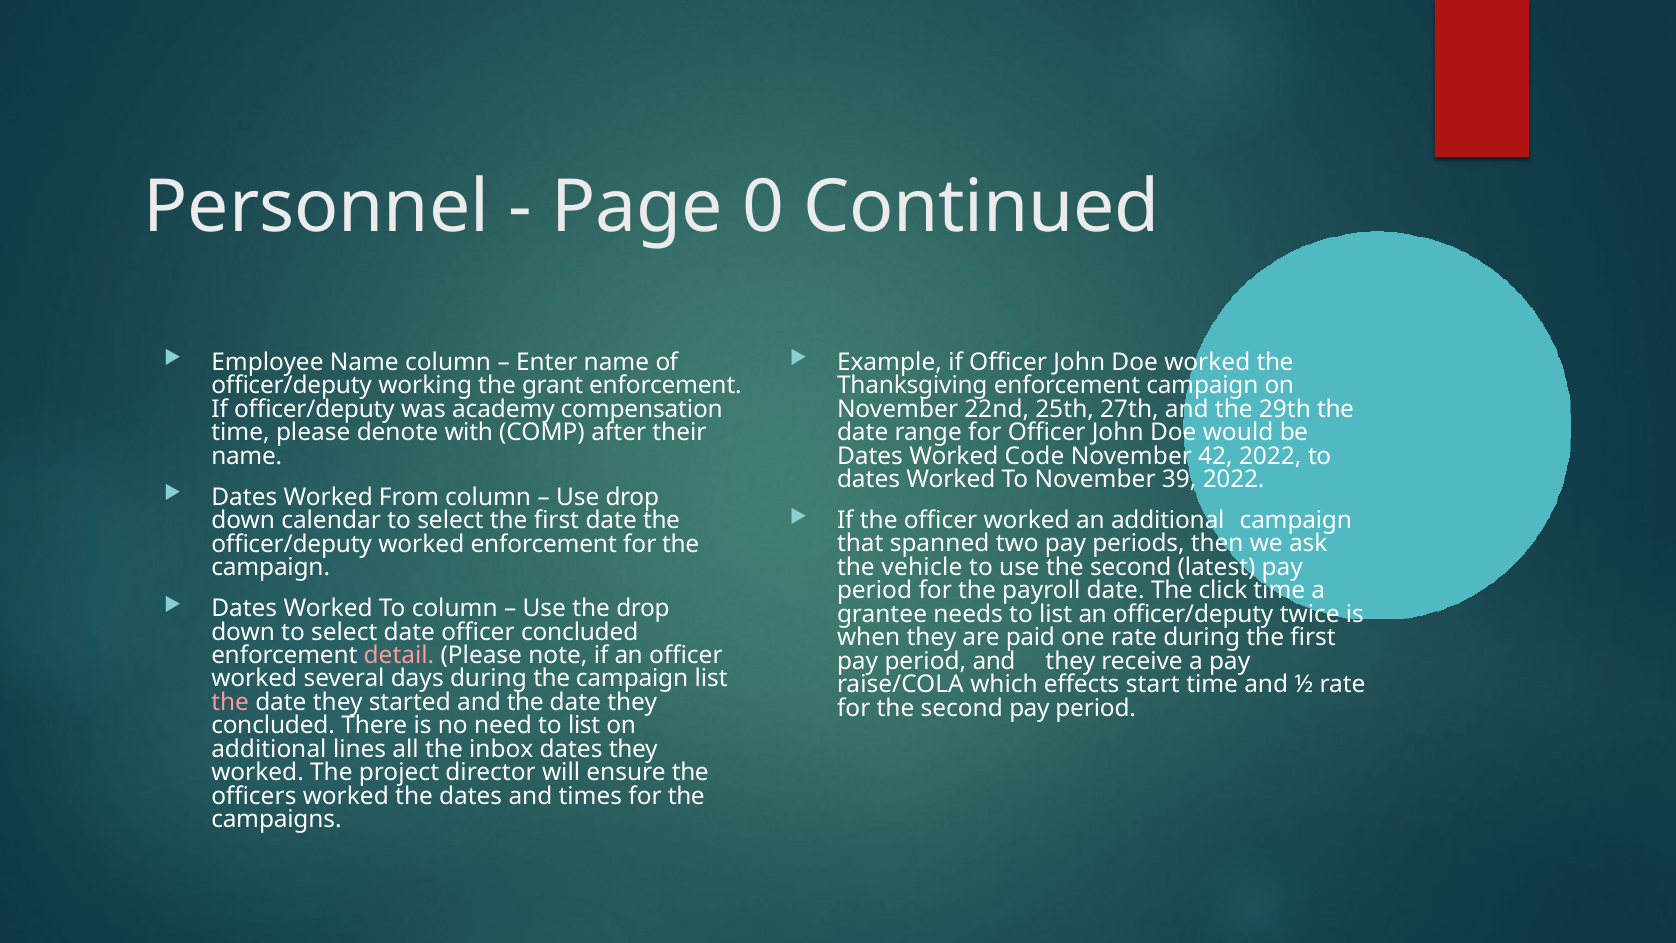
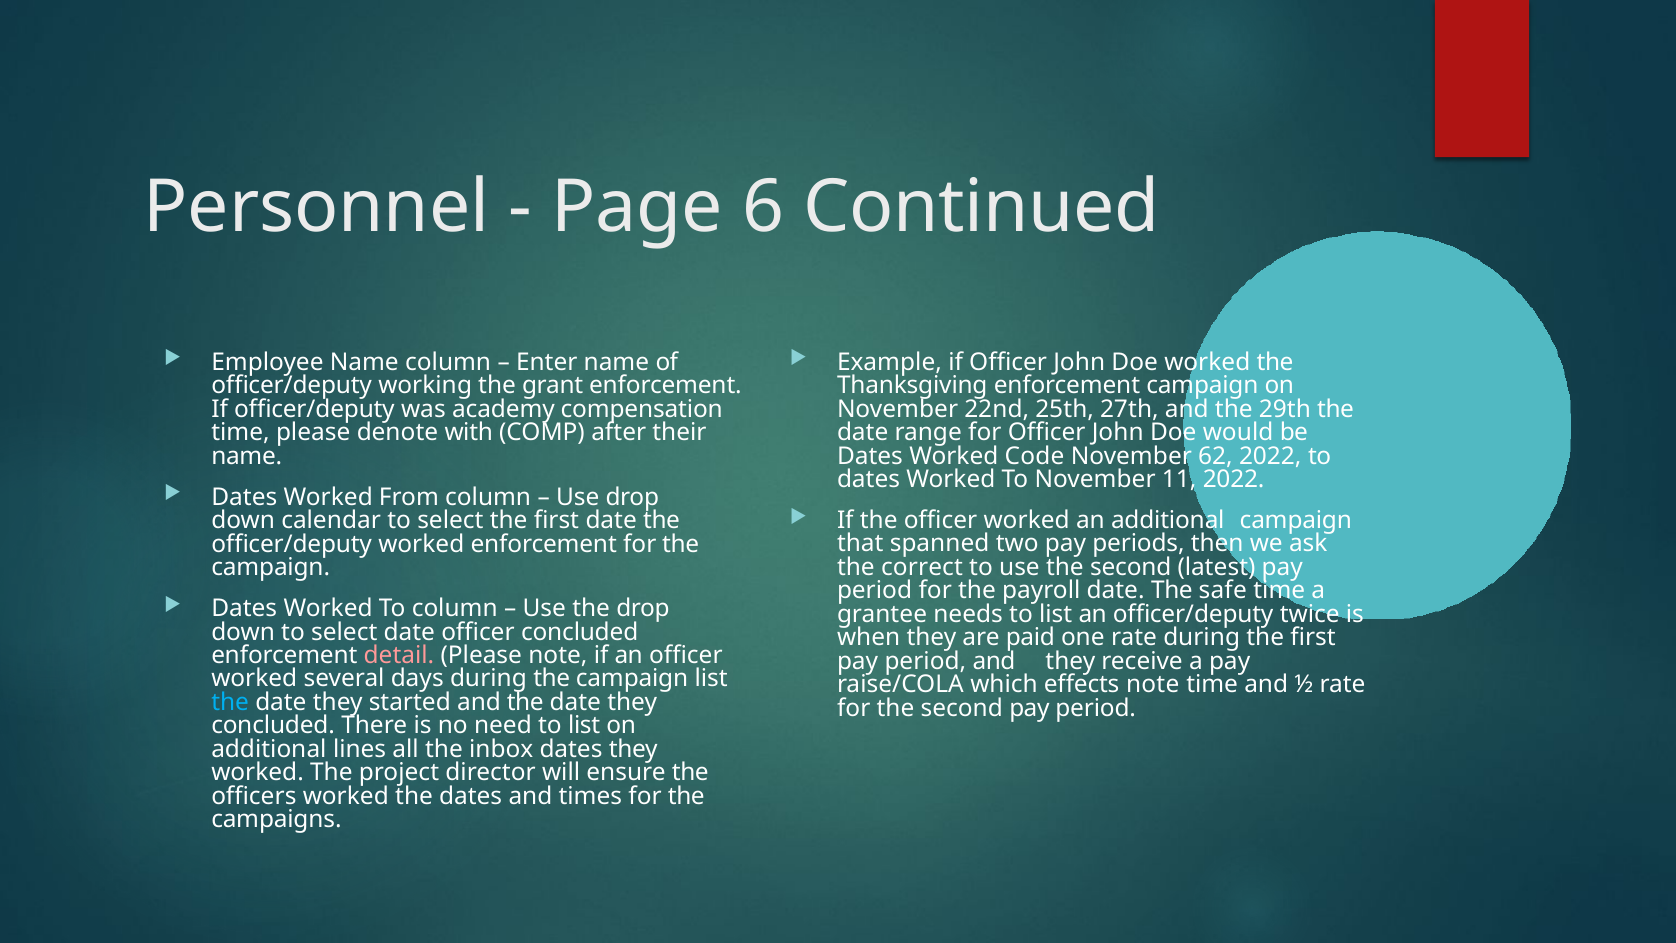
0: 0 -> 6 (763, 207)
42: 42 -> 62 (1215, 456)
39: 39 -> 11 (1179, 479)
vehicle: vehicle -> correct (922, 567)
click: click -> safe (1223, 591)
effects start: start -> note (1153, 685)
the colour: pink -> light blue (230, 702)
